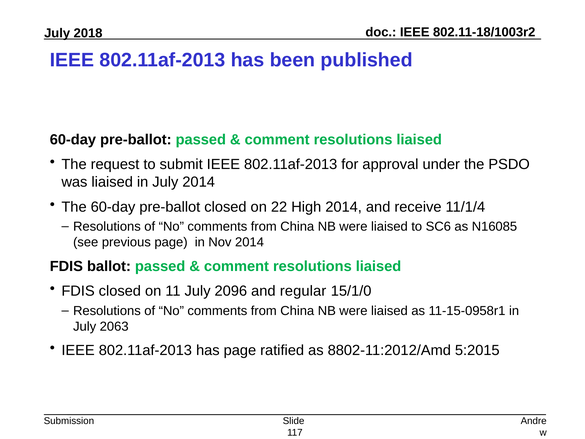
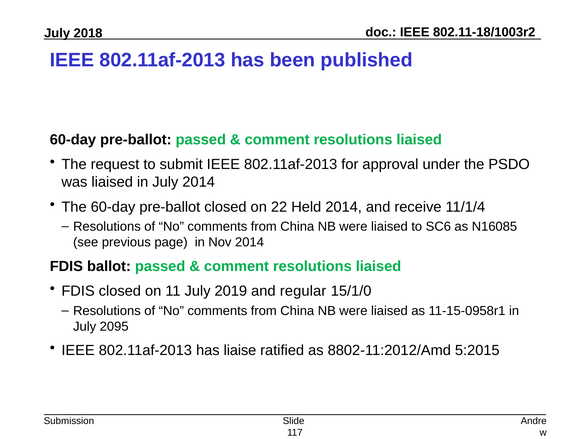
High: High -> Held (306, 207)
2096: 2096 -> 2019 (231, 291)
2063: 2063 -> 2095 (114, 326)
has page: page -> liaise (240, 350)
